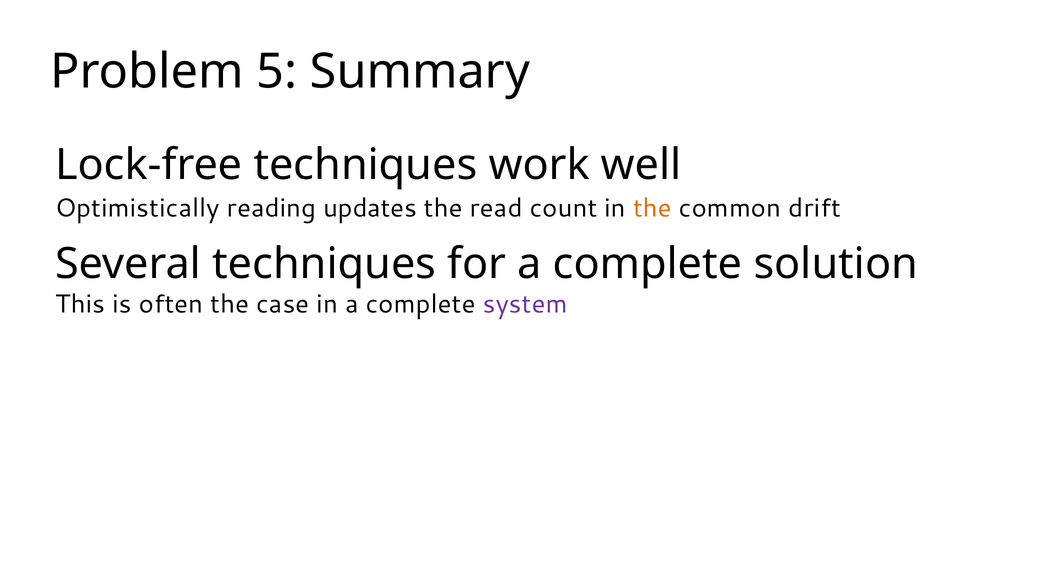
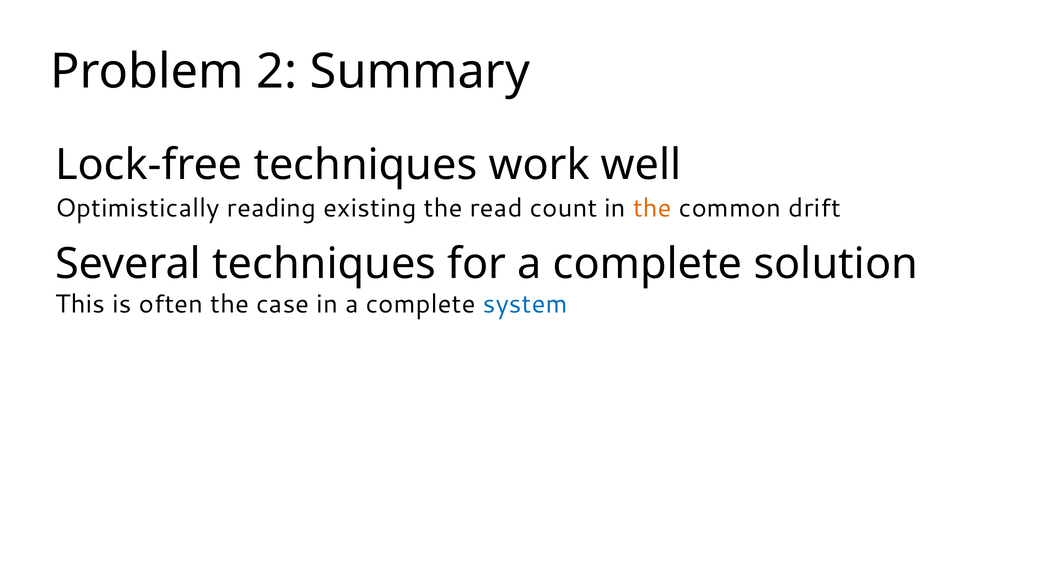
5: 5 -> 2 (277, 72)
updates: updates -> existing (370, 208)
system colour: purple -> blue (525, 305)
